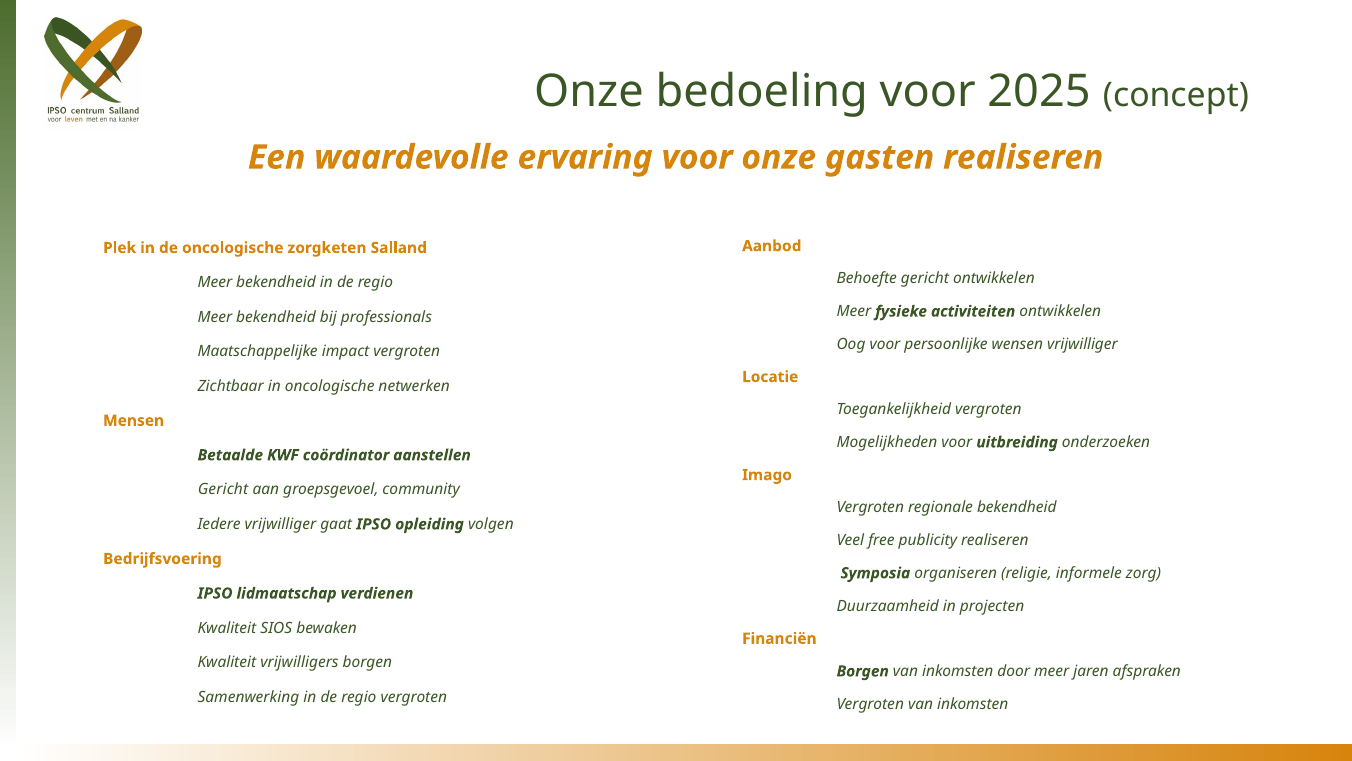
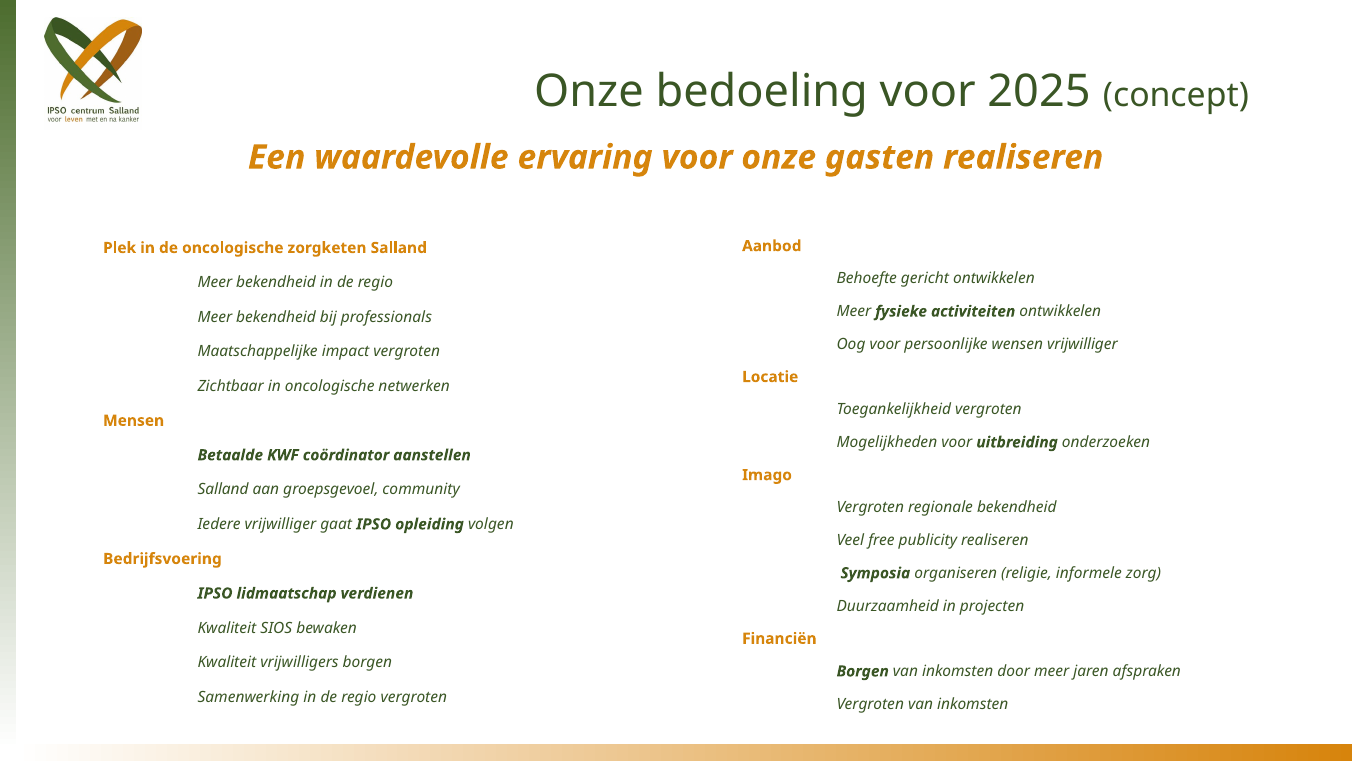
Gericht: Gericht -> Salland (223, 489)
